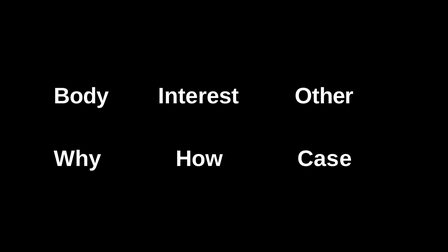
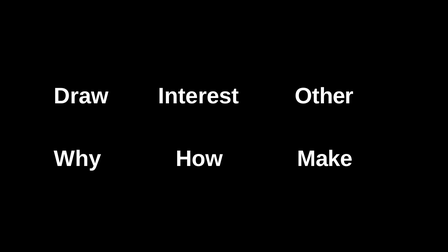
Body: Body -> Draw (81, 96)
Case: Case -> Make (325, 159)
